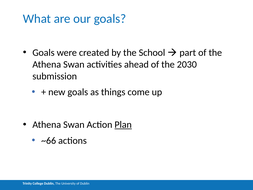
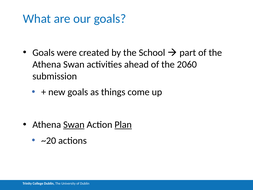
2030: 2030 -> 2060 (187, 64)
Swan underline: none -> present (74, 125)
~66: ~66 -> ~20 (49, 140)
